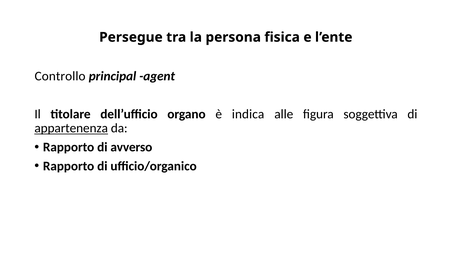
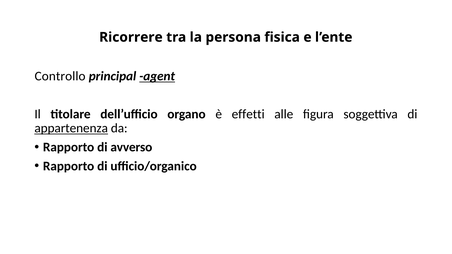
Persegue: Persegue -> Ricorrere (131, 37)
agent underline: none -> present (157, 76)
indica: indica -> effetti (248, 114)
